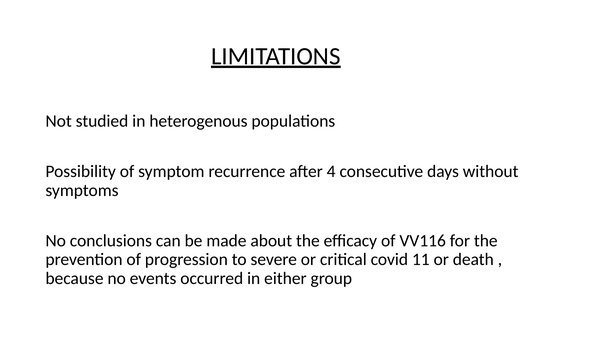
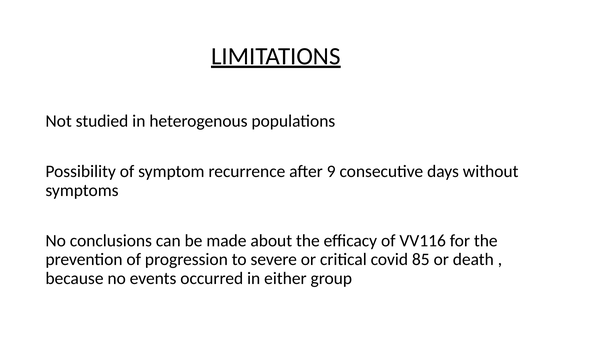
4: 4 -> 9 (331, 171)
11: 11 -> 85 (421, 259)
